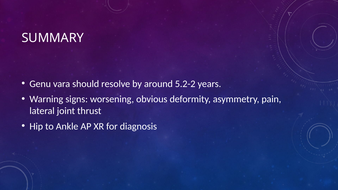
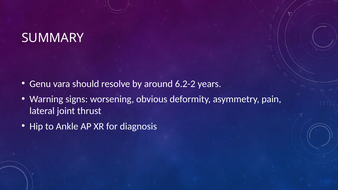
5.2-2: 5.2-2 -> 6.2-2 (185, 84)
